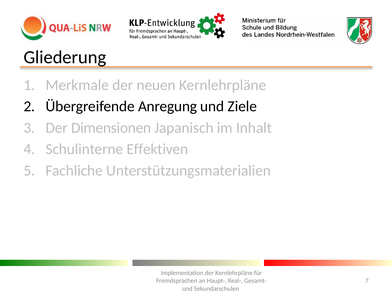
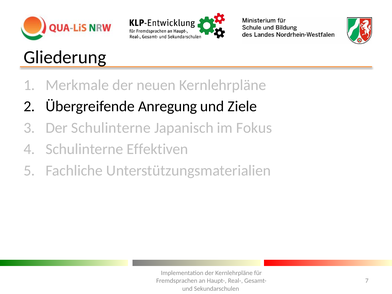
Der Dimensionen: Dimensionen -> Schulinterne (111, 128)
Inhalt: Inhalt -> Fokus (254, 128)
